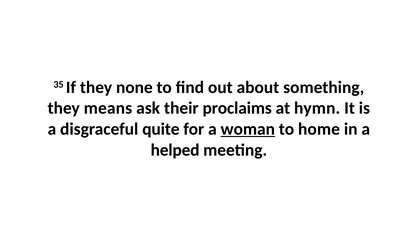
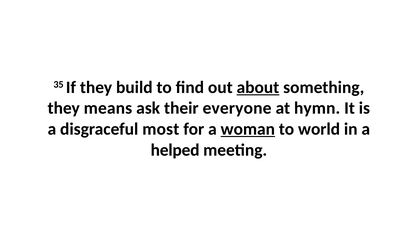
none: none -> build (134, 87)
about underline: none -> present (258, 87)
proclaims: proclaims -> everyone (237, 108)
quite: quite -> most (161, 129)
home: home -> world (319, 129)
